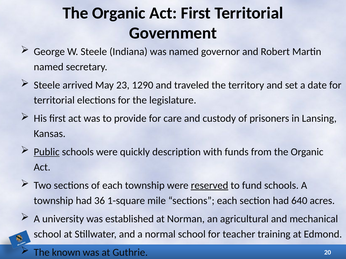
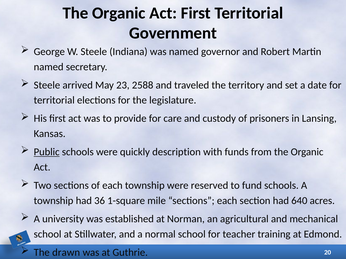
1290: 1290 -> 2588 (143, 85)
reserved underline: present -> none (210, 186)
known: known -> drawn (66, 253)
